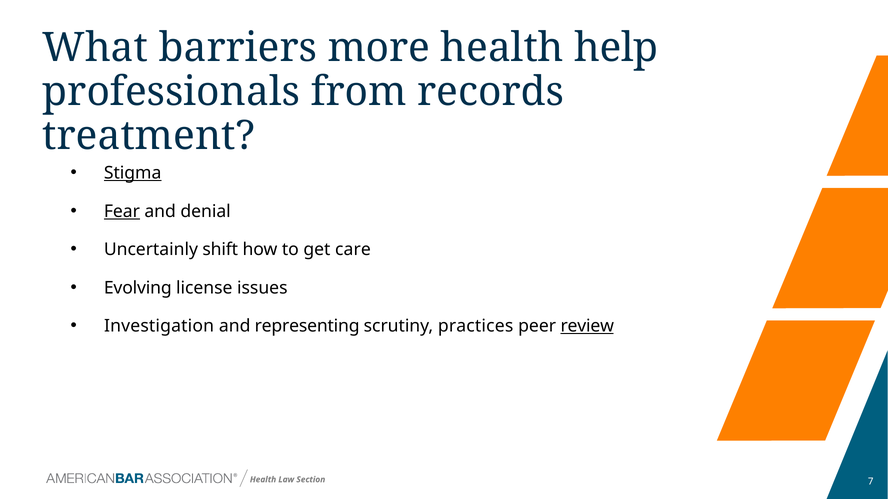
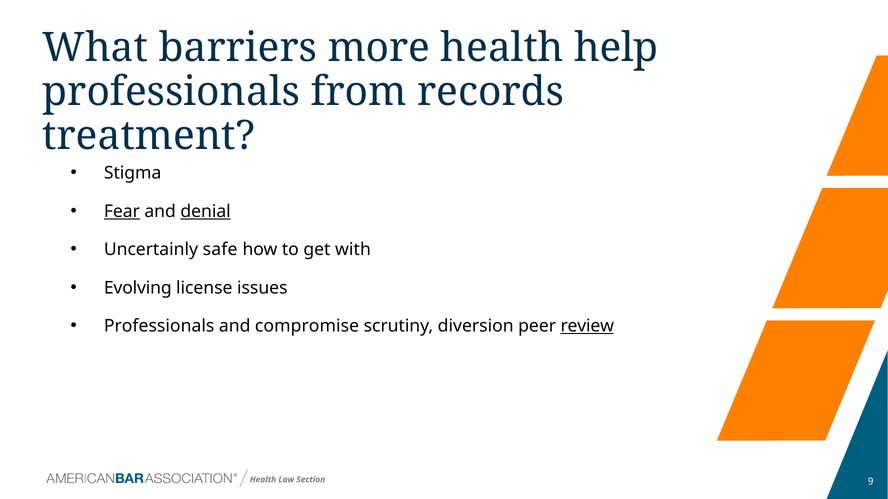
Stigma underline: present -> none (133, 173)
denial underline: none -> present (206, 212)
shift: shift -> safe (220, 250)
care: care -> with (353, 250)
Investigation: Investigation -> Professionals (159, 326)
representing: representing -> compromise (307, 326)
practices: practices -> diversion (476, 326)
7: 7 -> 9 (871, 482)
